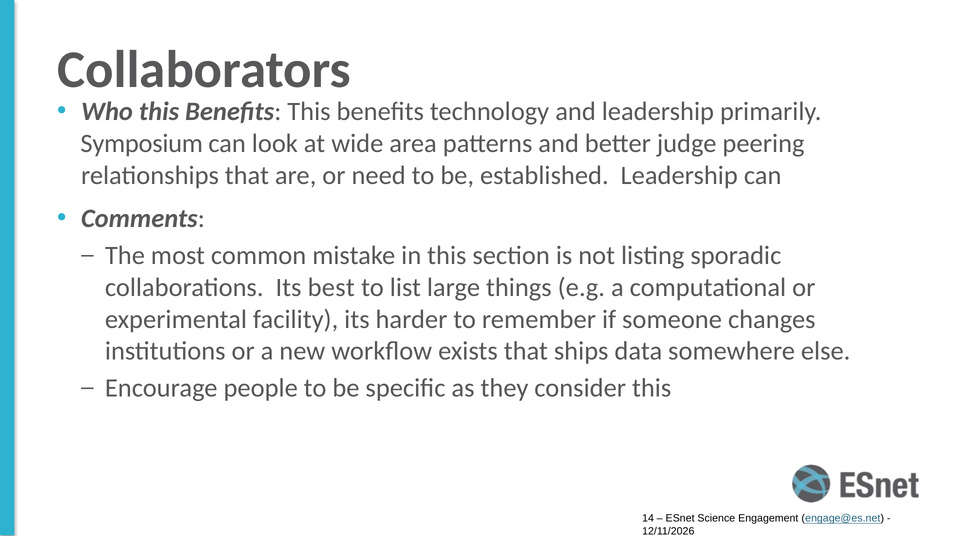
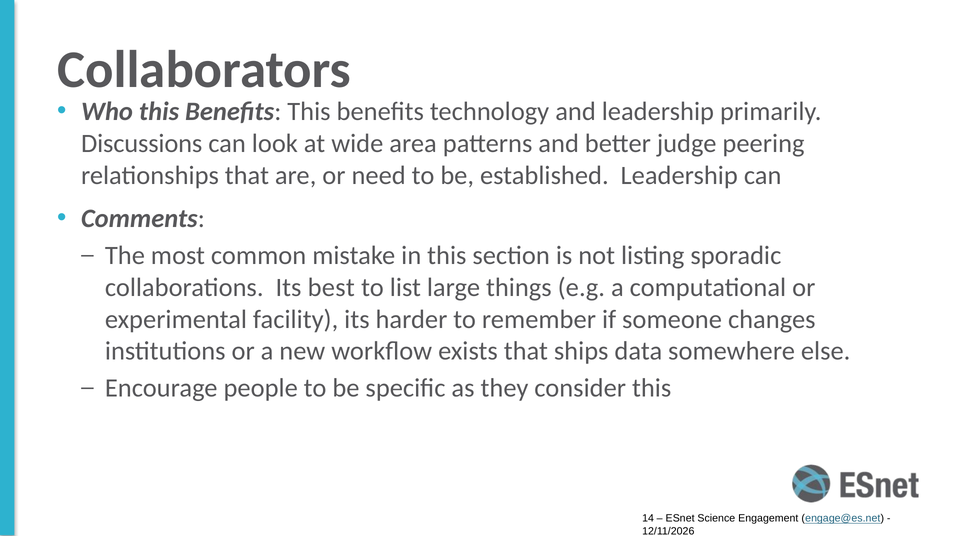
Symposium: Symposium -> Discussions (142, 144)
